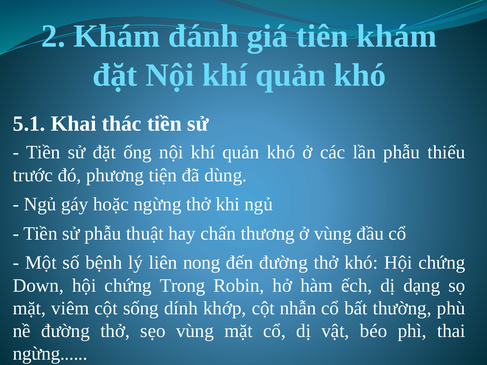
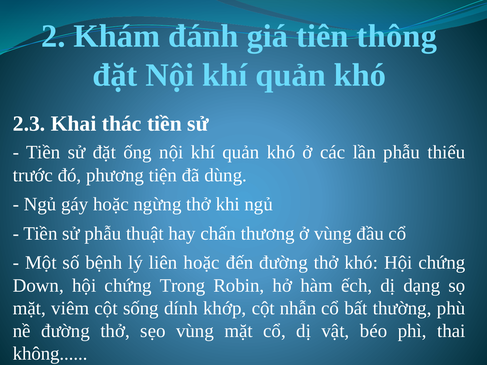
tiên khám: khám -> thông (397, 36)
5.1: 5.1 -> 2.3 (29, 124)
liên nong: nong -> hoặc (201, 263)
ngừng: ngừng -> không (50, 354)
